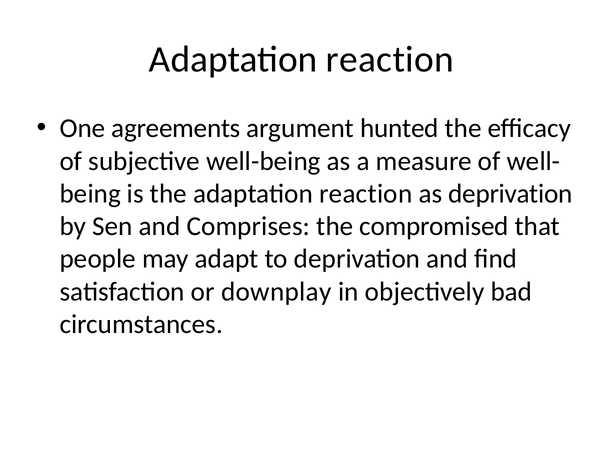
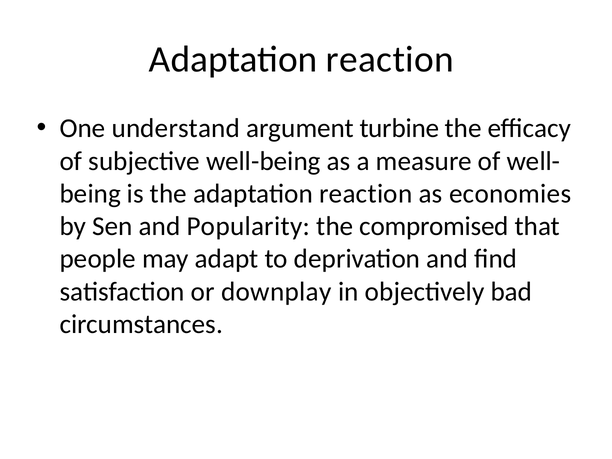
agreements: agreements -> understand (176, 128)
hunted: hunted -> turbine (399, 128)
as deprivation: deprivation -> economies (510, 194)
Comprises: Comprises -> Popularity (248, 226)
